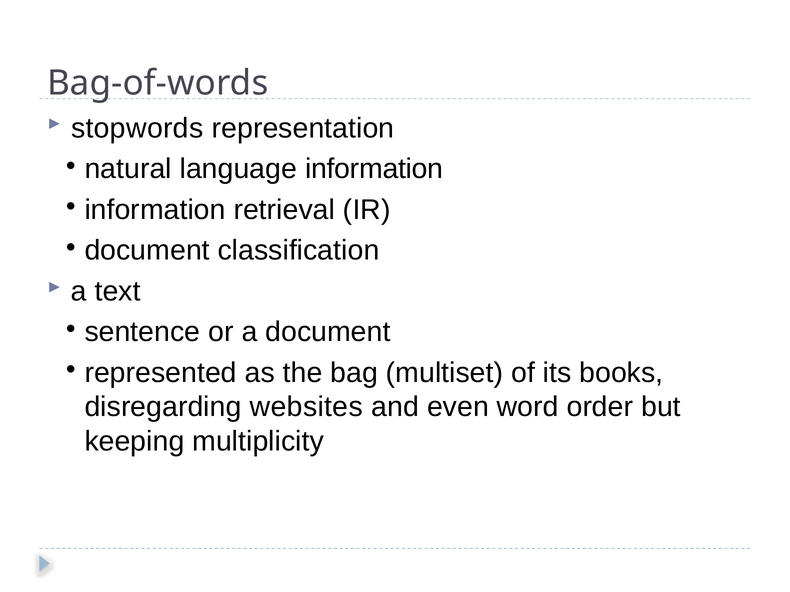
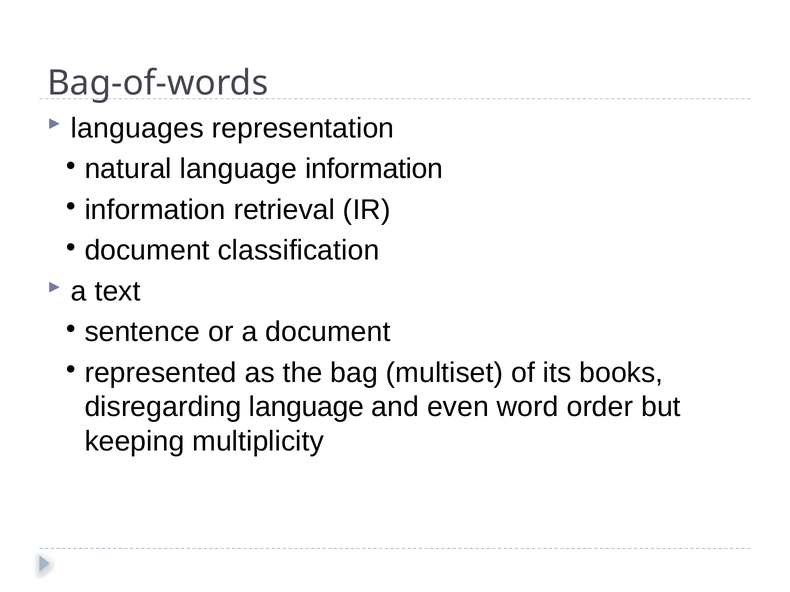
stopwords: stopwords -> languages (137, 128)
disregarding websites: websites -> language (307, 407)
